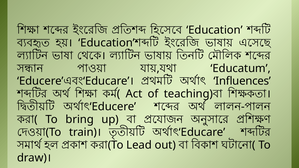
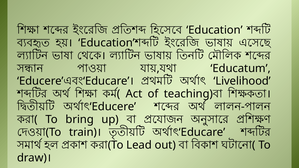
Influences: Influences -> Livelihood (243, 81)
